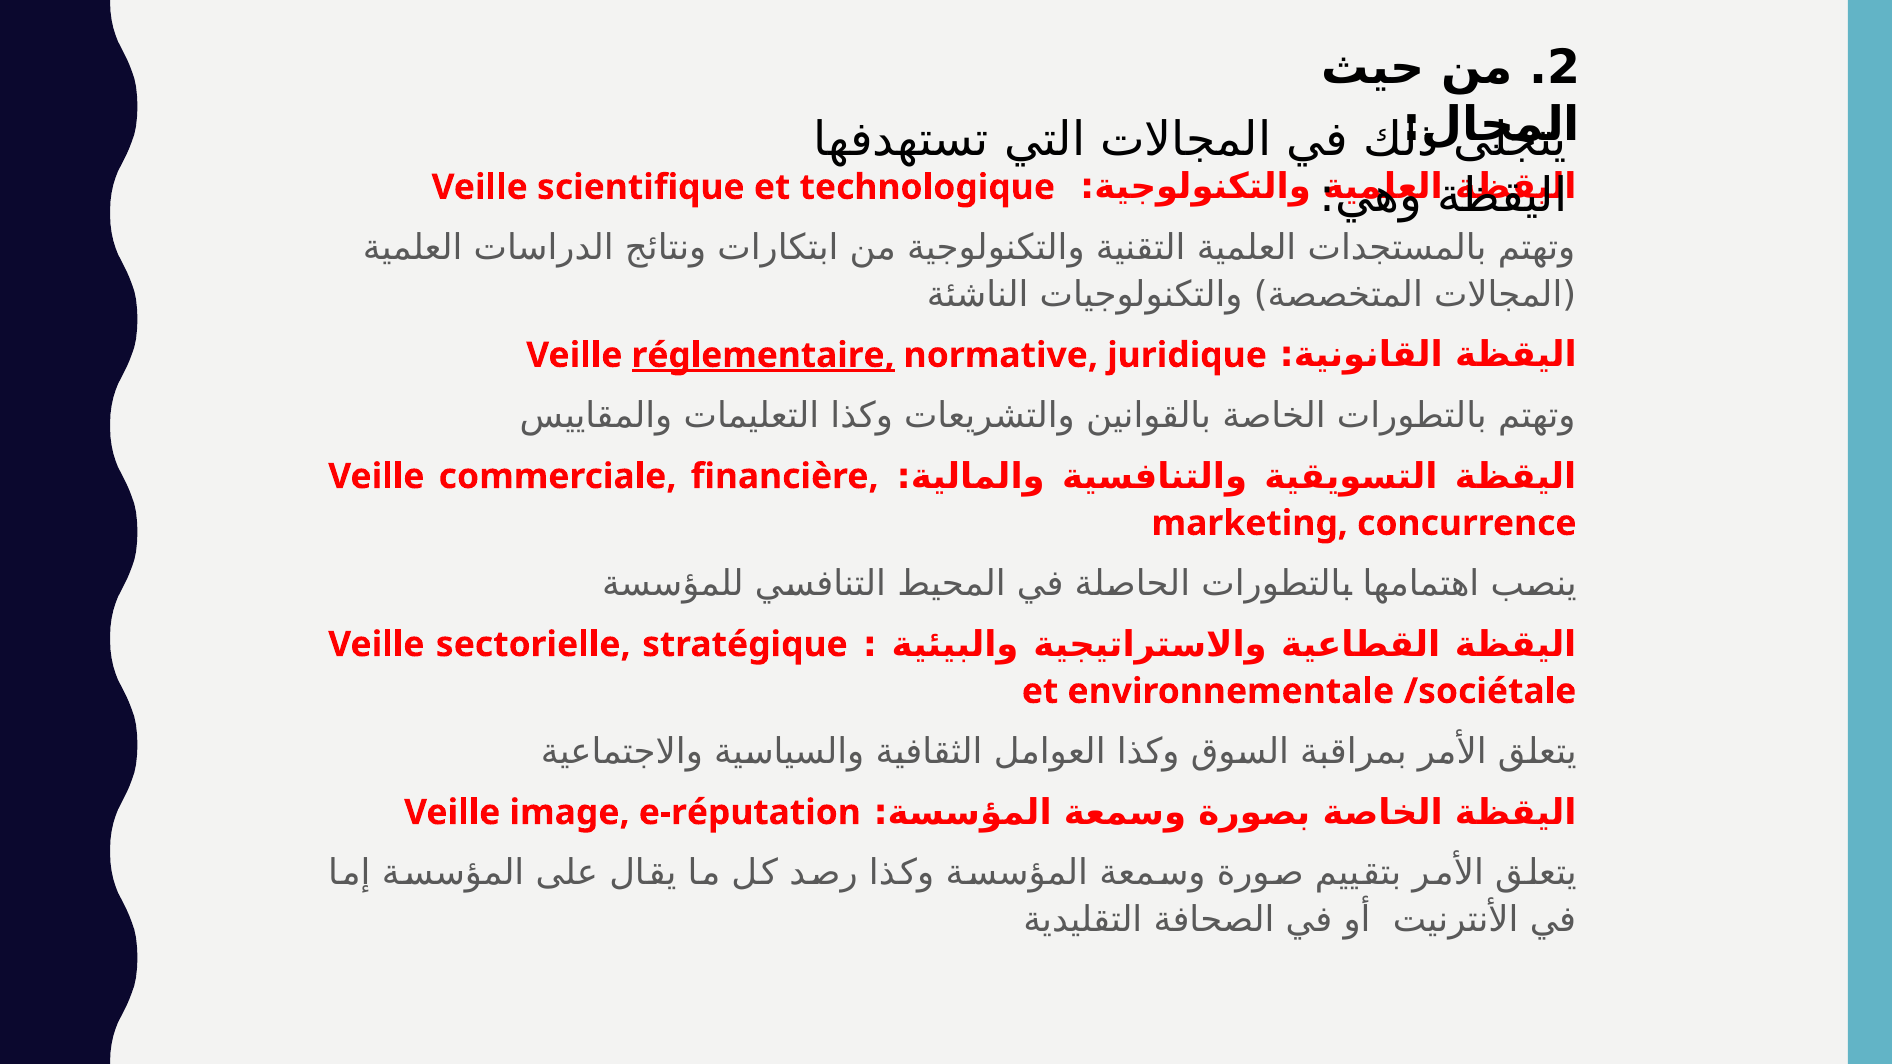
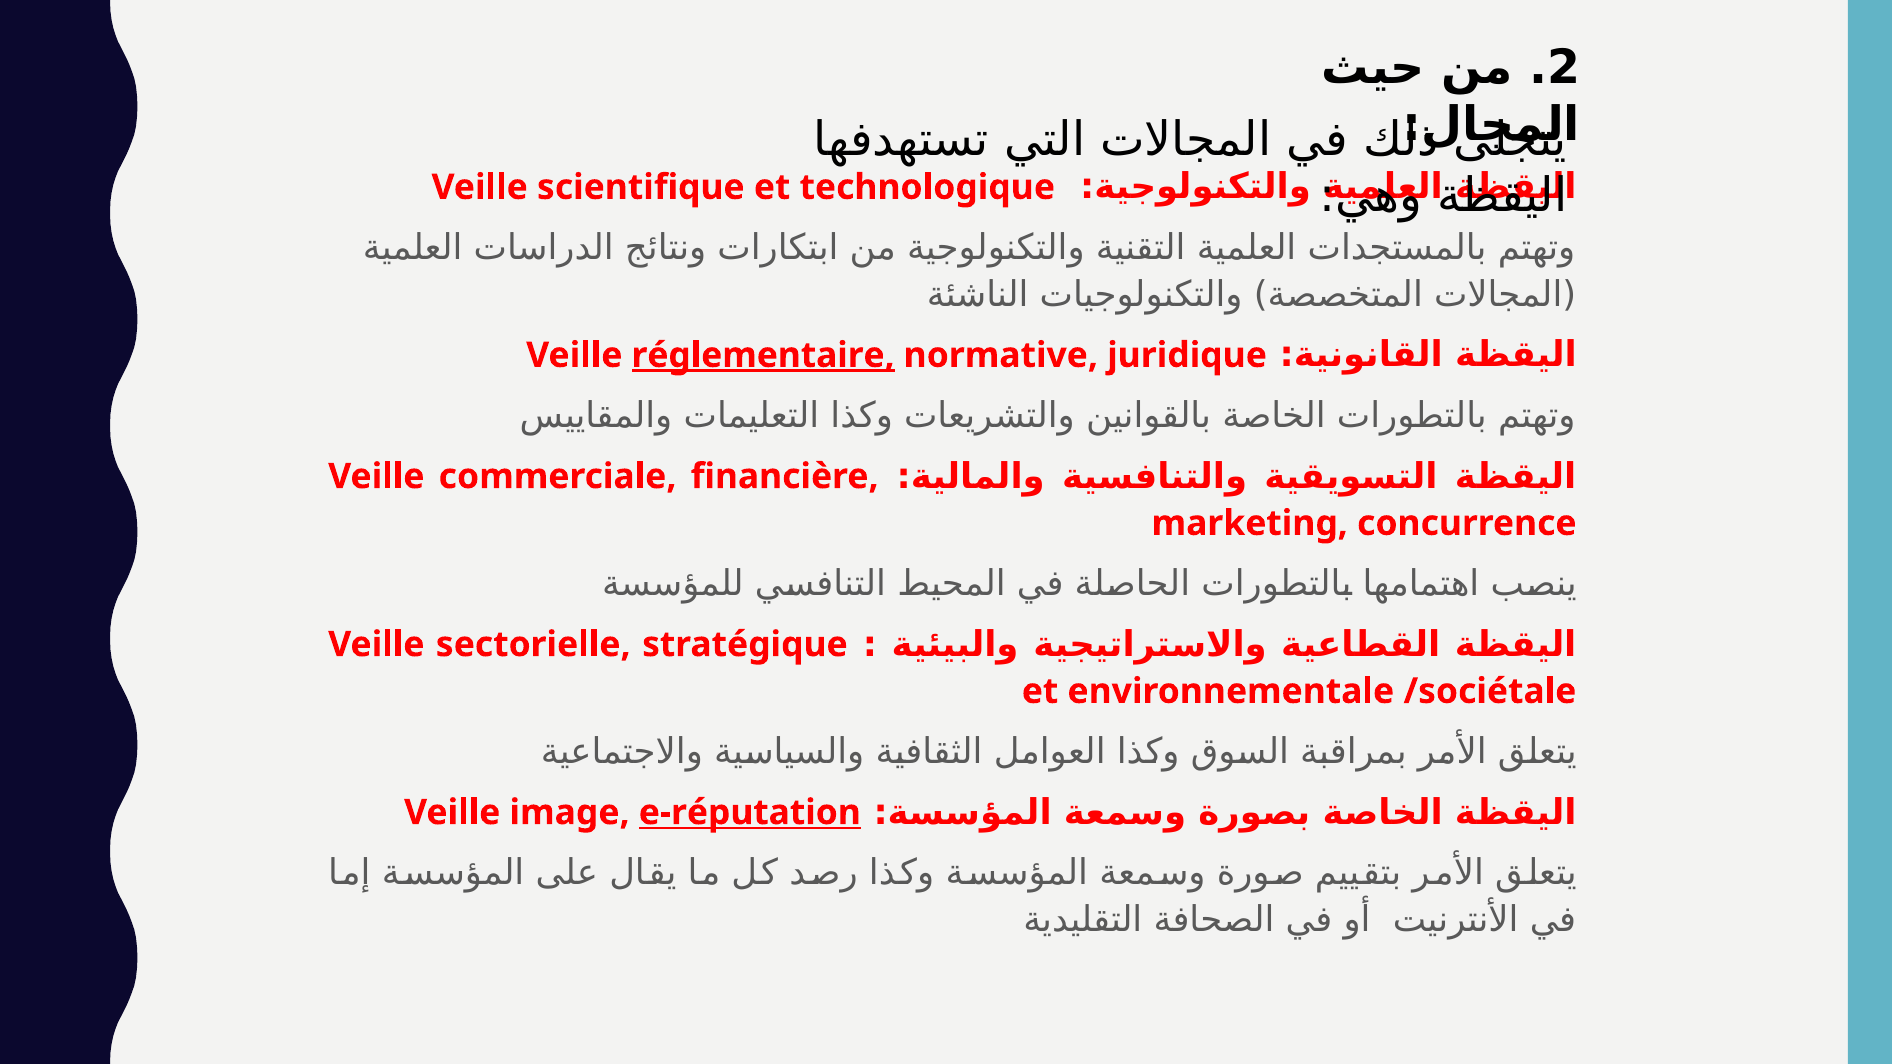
e-réputation underline: none -> present (750, 813)
